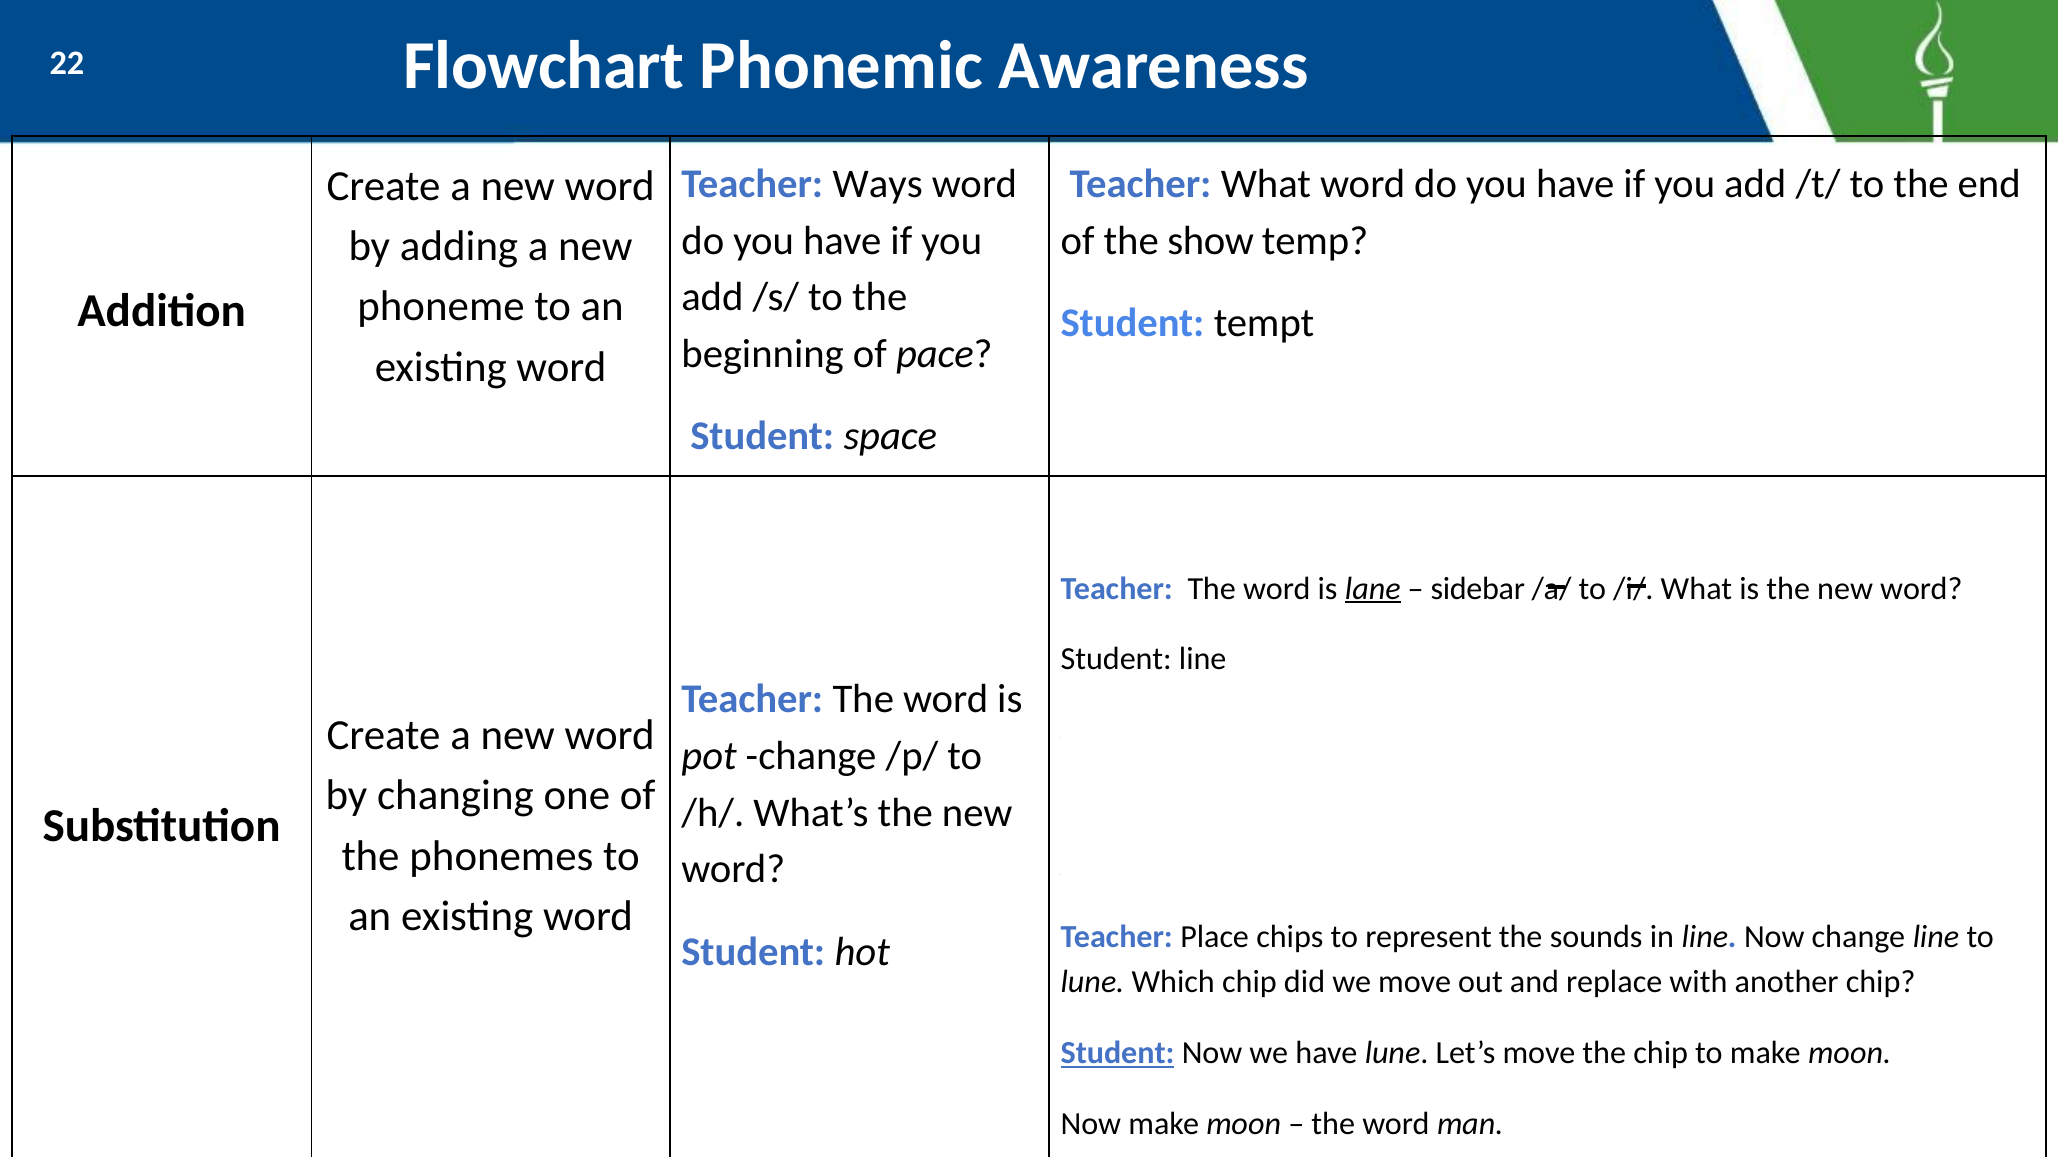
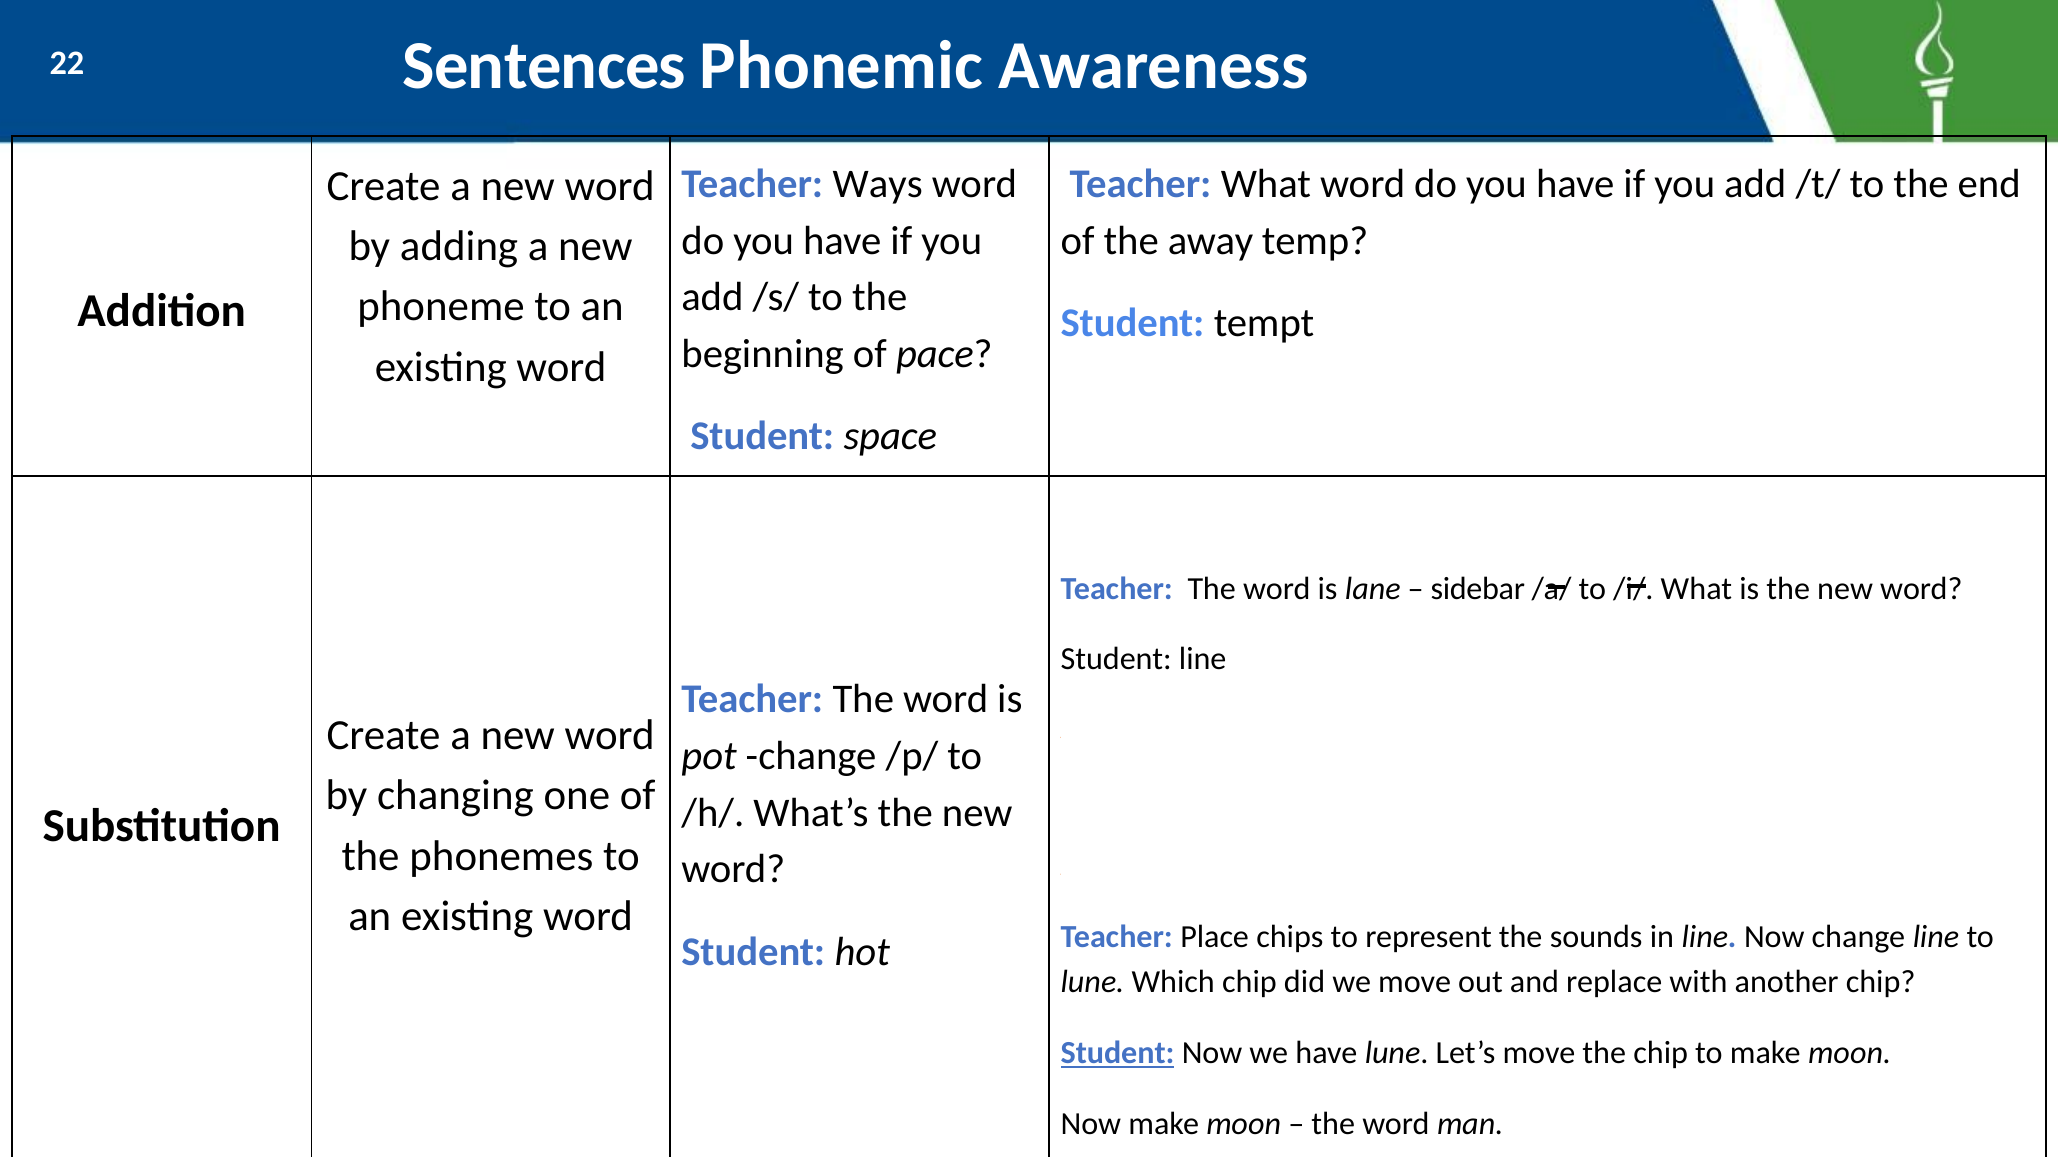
Flowchart: Flowchart -> Sentences (544, 66)
the show: show -> away (1211, 241)
lane underline: present -> none (1373, 589)
